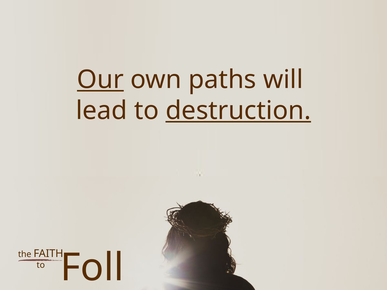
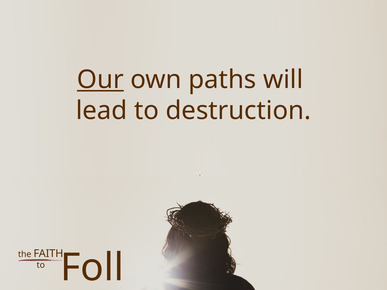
destruction underline: present -> none (238, 111)
